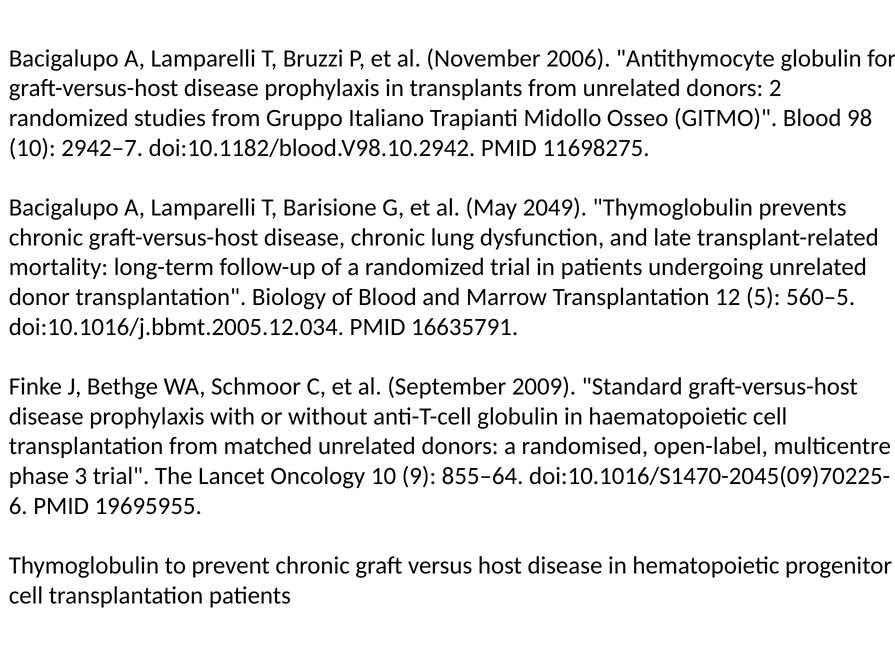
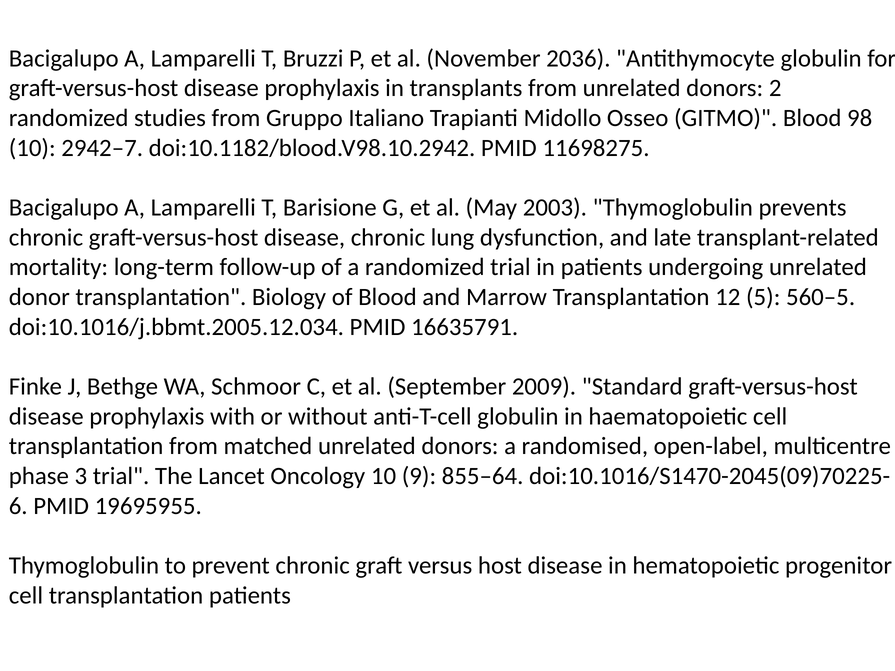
2006: 2006 -> 2036 (578, 58)
2049: 2049 -> 2003 (555, 208)
